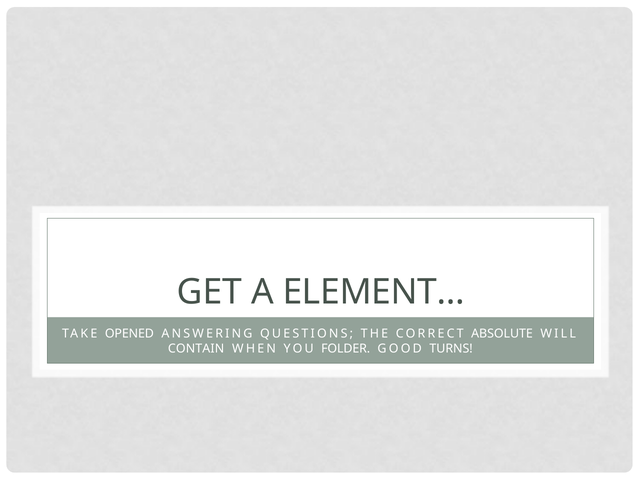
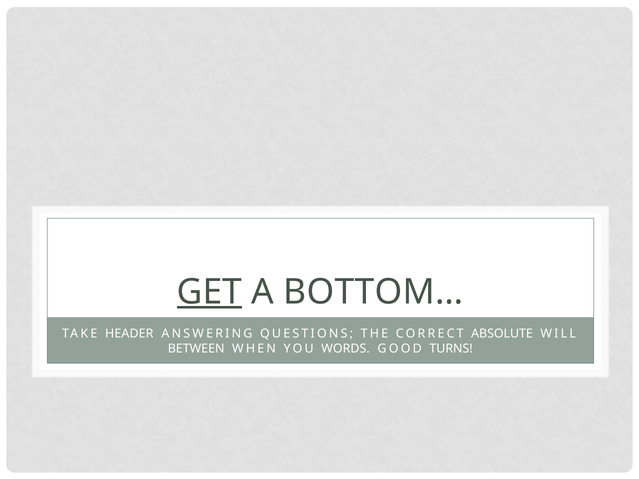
GET underline: none -> present (209, 292)
ELEMENT…: ELEMENT… -> BOTTOM… (373, 292)
OPENED: OPENED -> HEADER (129, 334)
CONTAIN: CONTAIN -> BETWEEN (196, 349)
FOLDER: FOLDER -> WORDS (346, 349)
